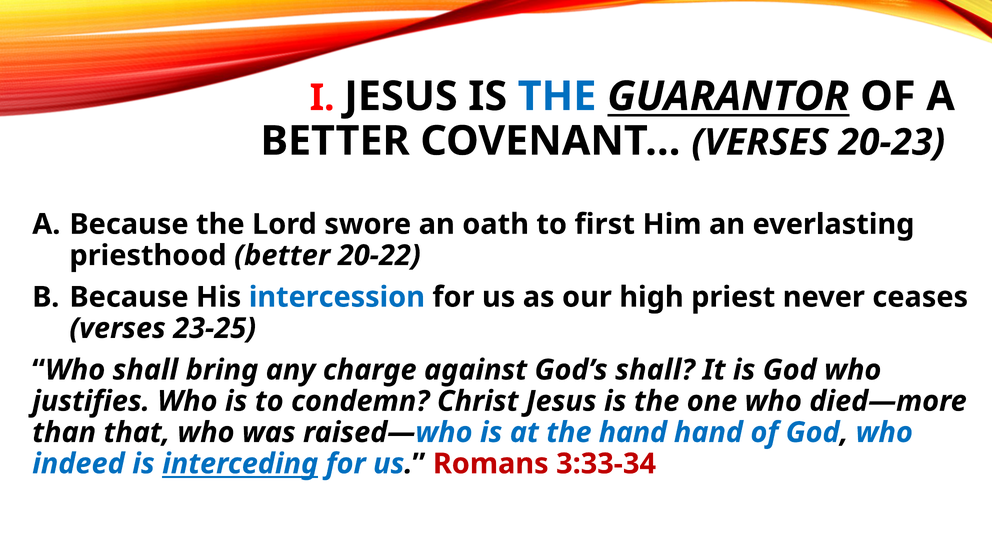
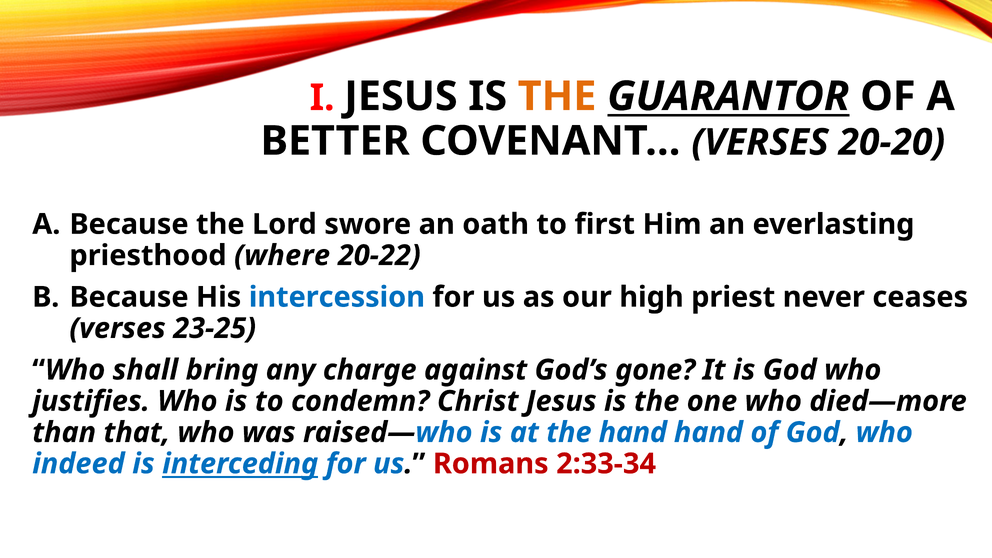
THE colour: blue -> orange (557, 96)
20-23: 20-23 -> 20-20 (892, 142)
priesthood better: better -> where (282, 256)
God’s shall: shall -> gone (655, 370)
3:33-34: 3:33-34 -> 2:33-34 (606, 464)
